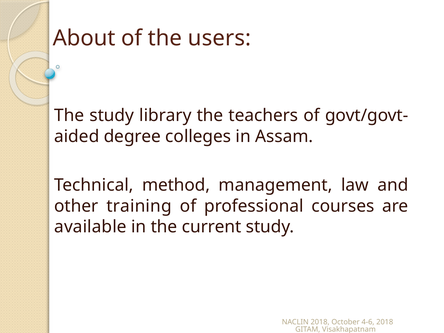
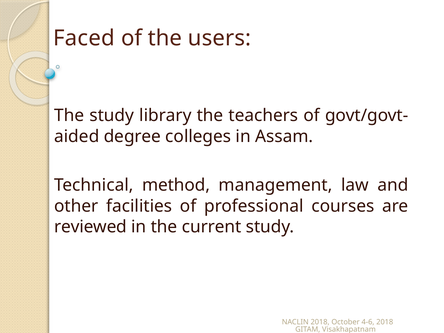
About: About -> Faced (84, 38)
training: training -> facilities (139, 206)
available: available -> reviewed (91, 227)
